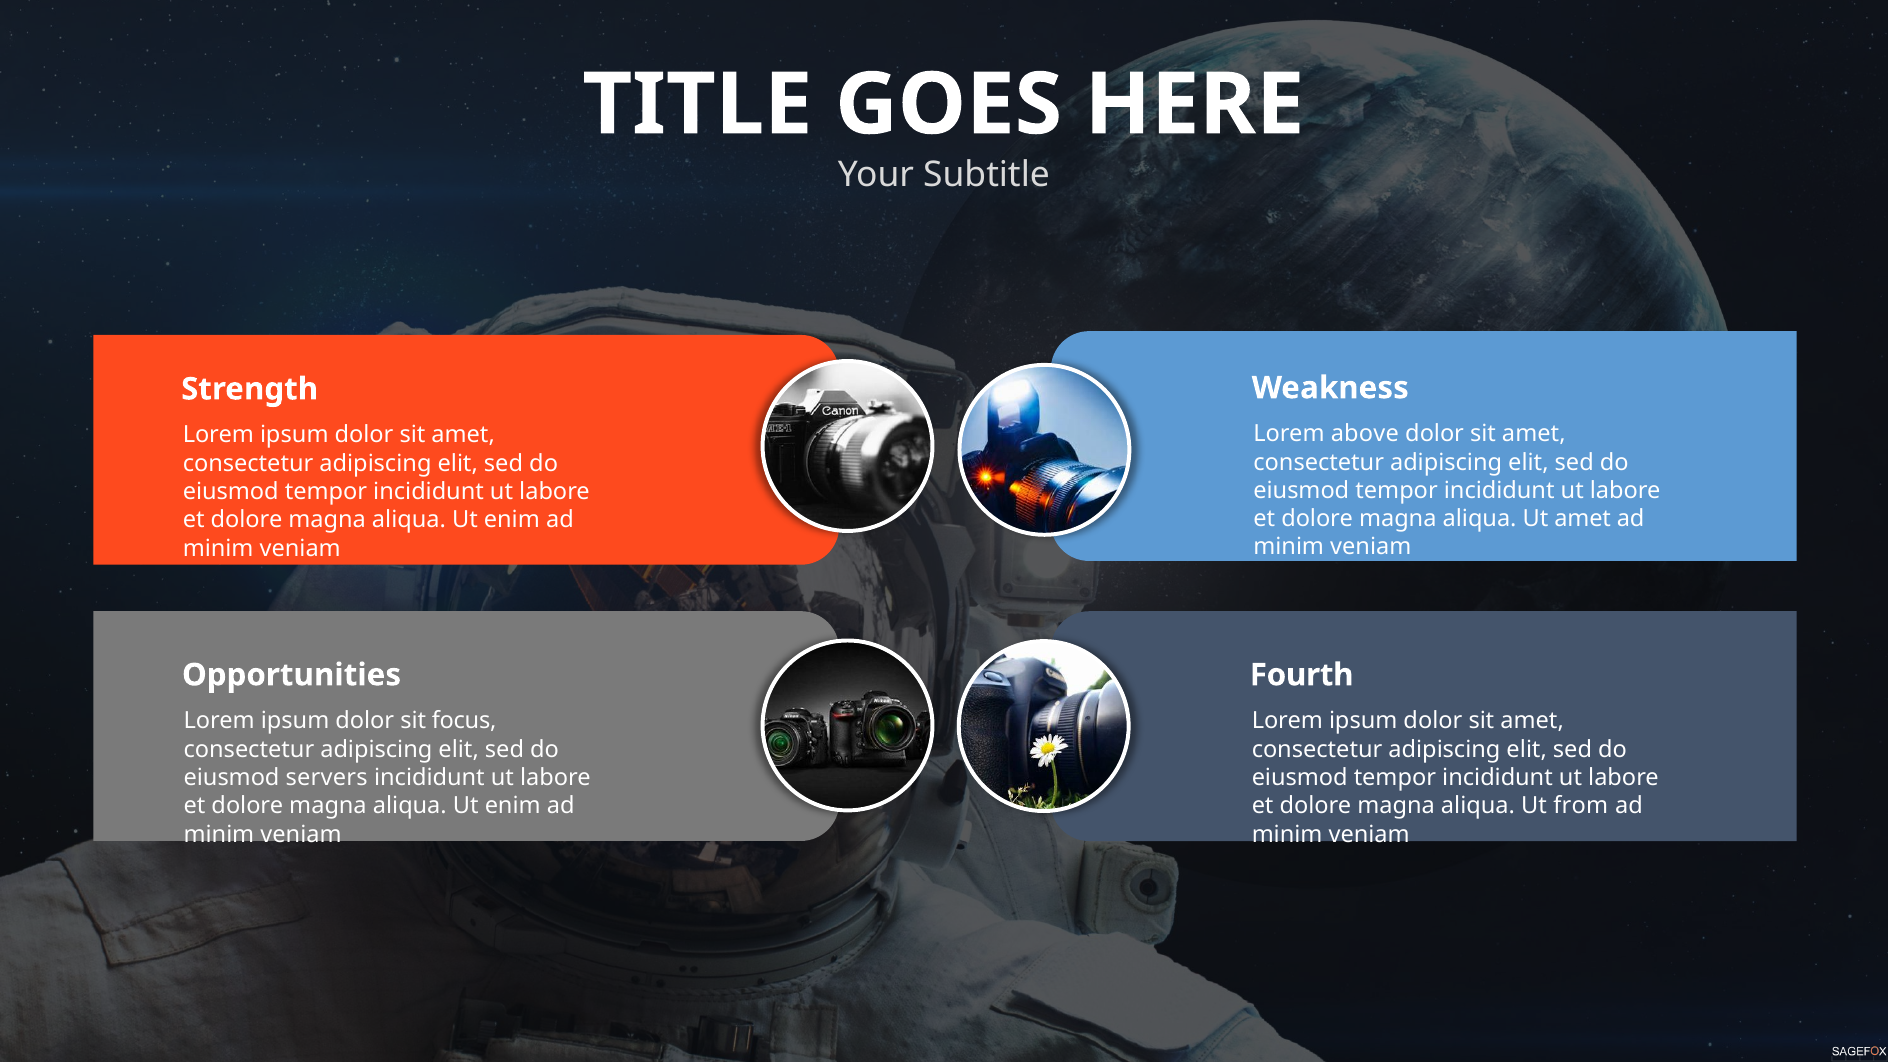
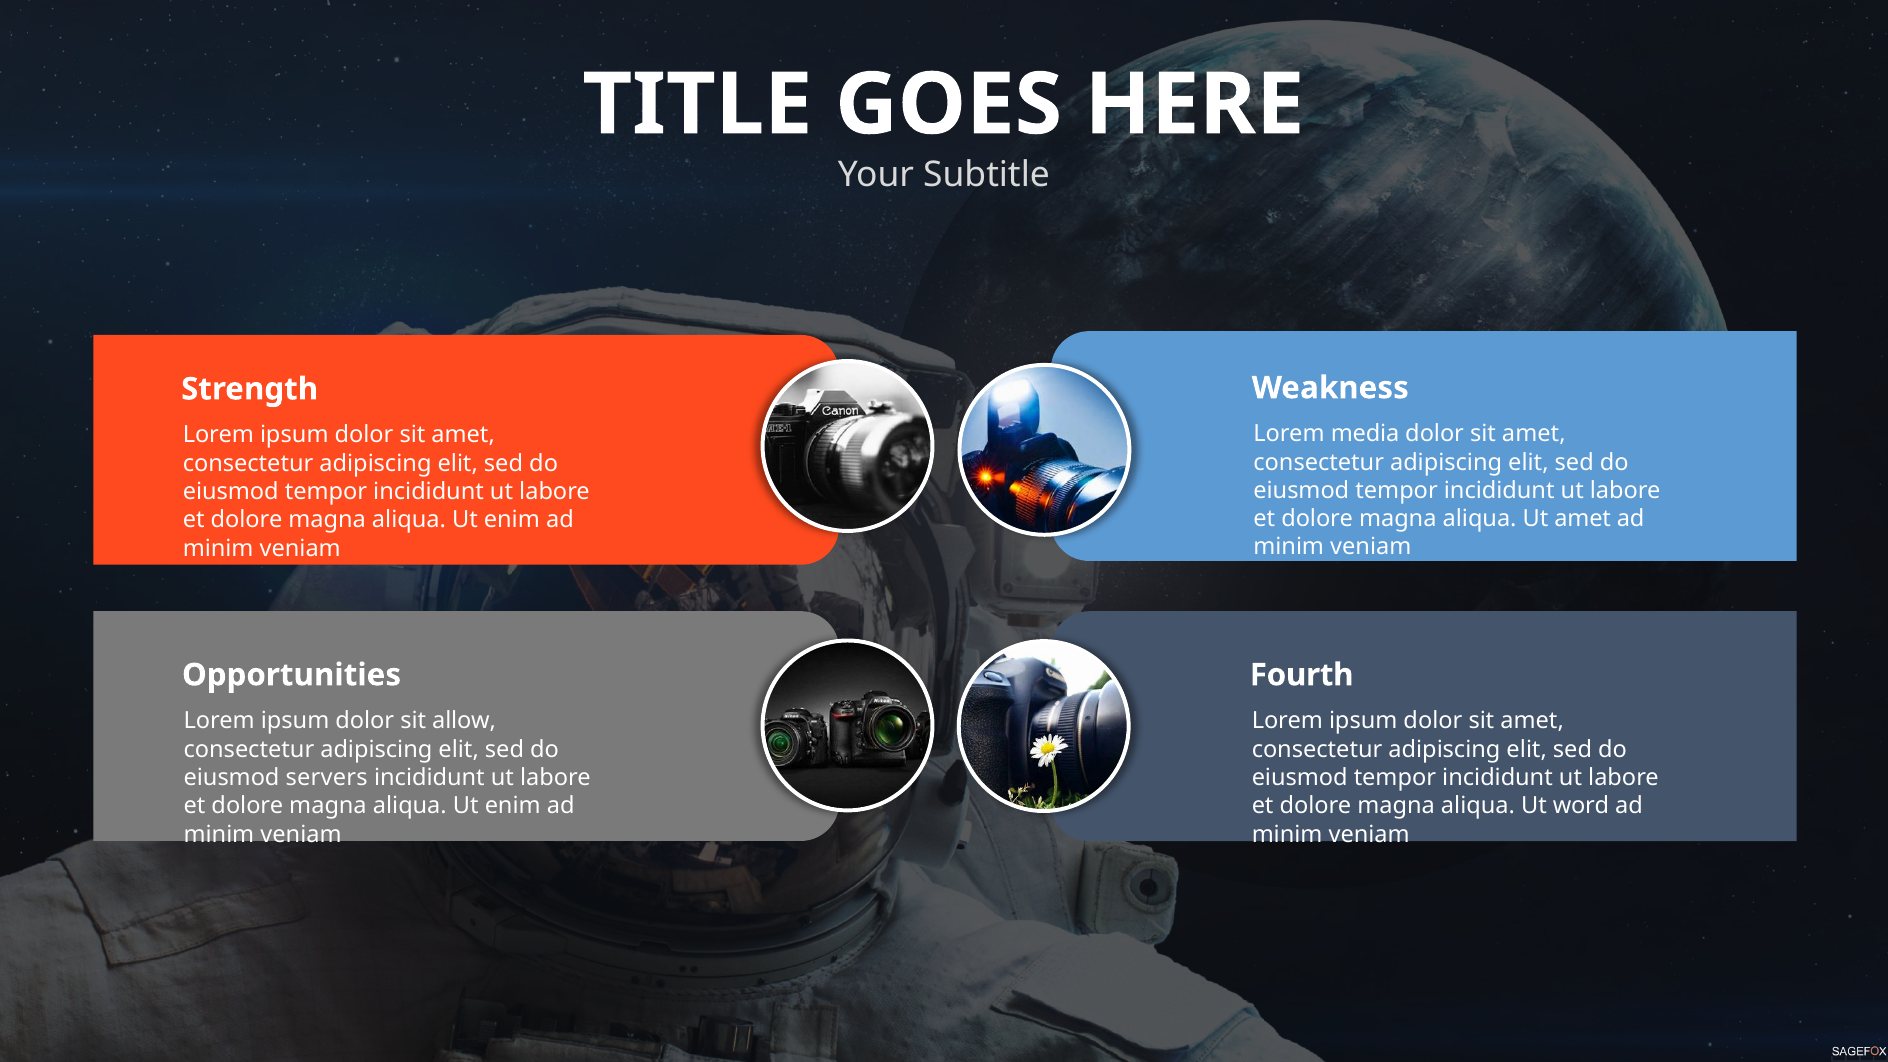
above: above -> media (1365, 434)
focus: focus -> allow (464, 721)
from: from -> word (1581, 806)
